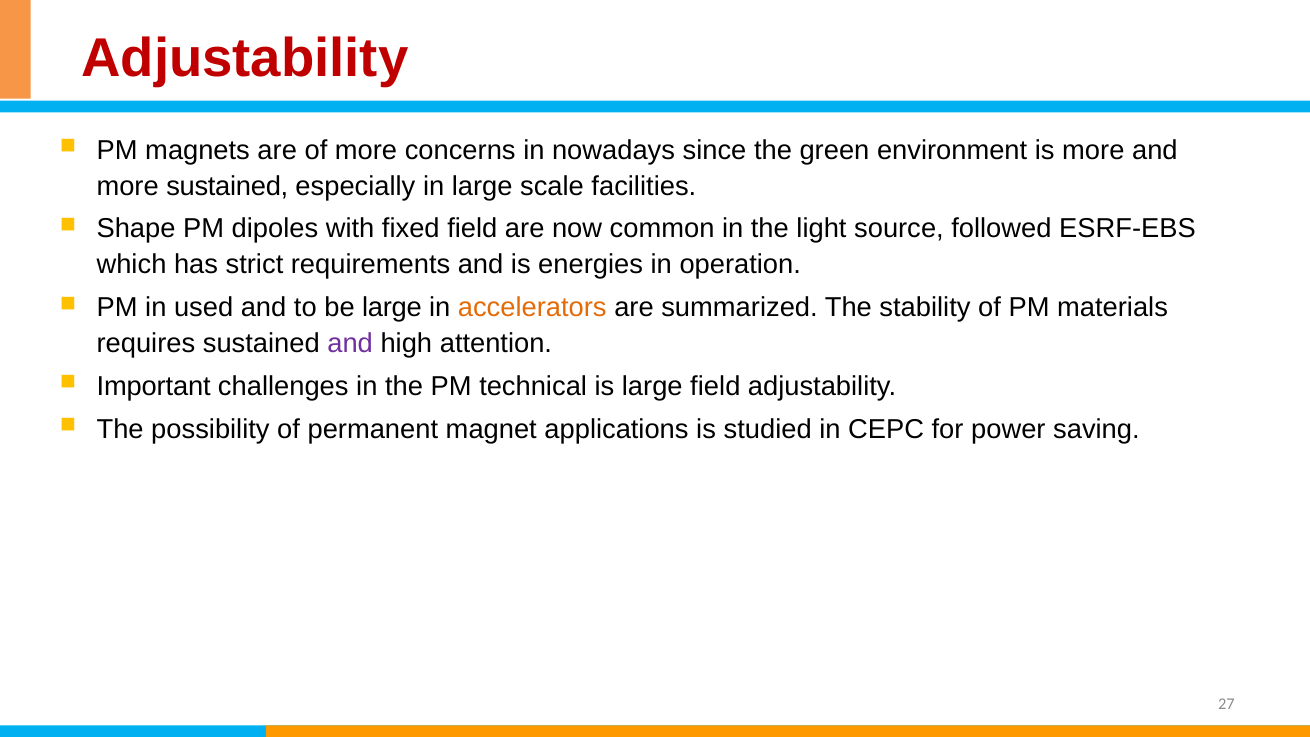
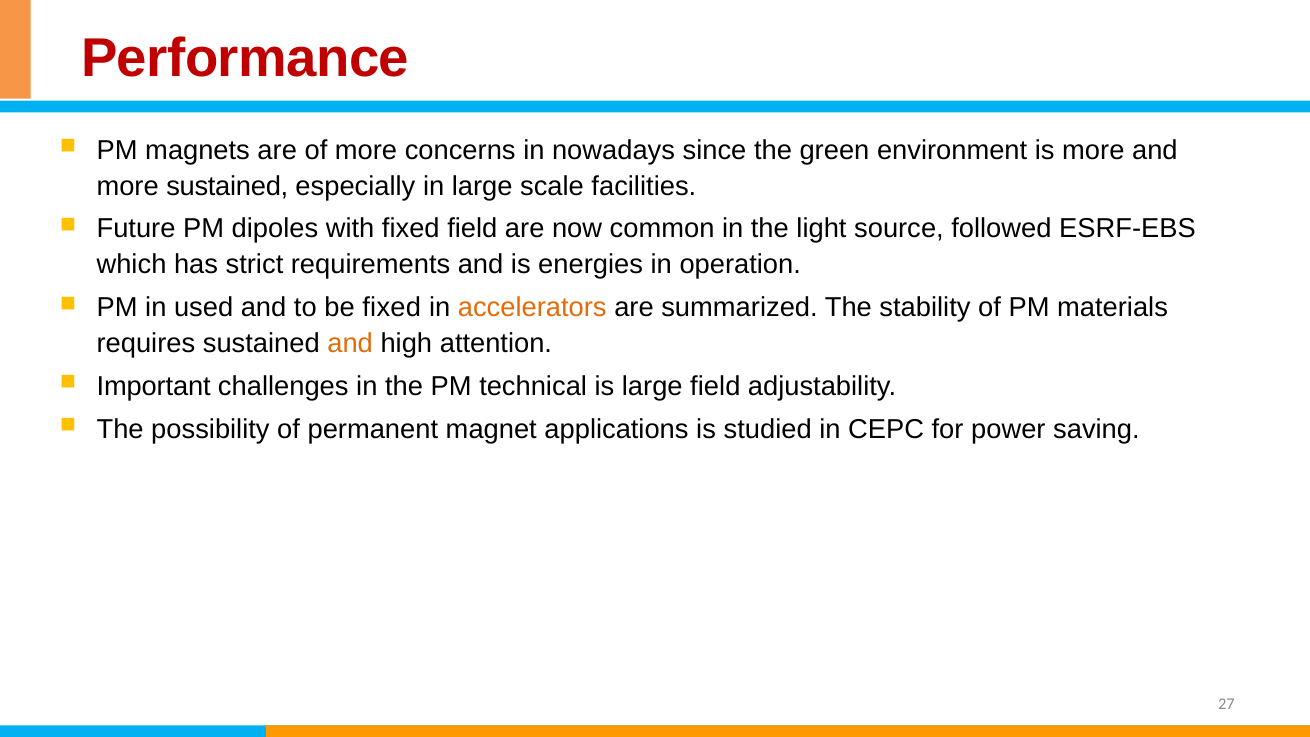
Adjustability: Adjustability -> Performance (245, 58)
Shape: Shape -> Future (136, 229)
be large: large -> fixed (392, 308)
and colour: purple -> orange (350, 344)
